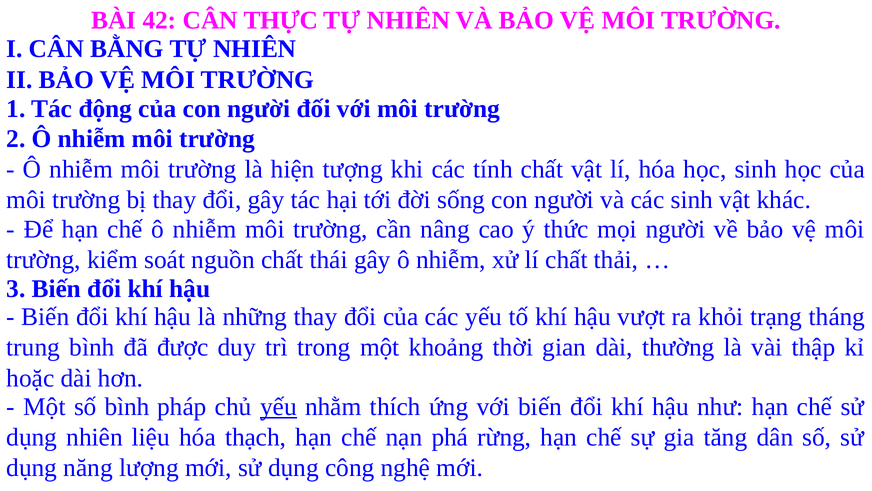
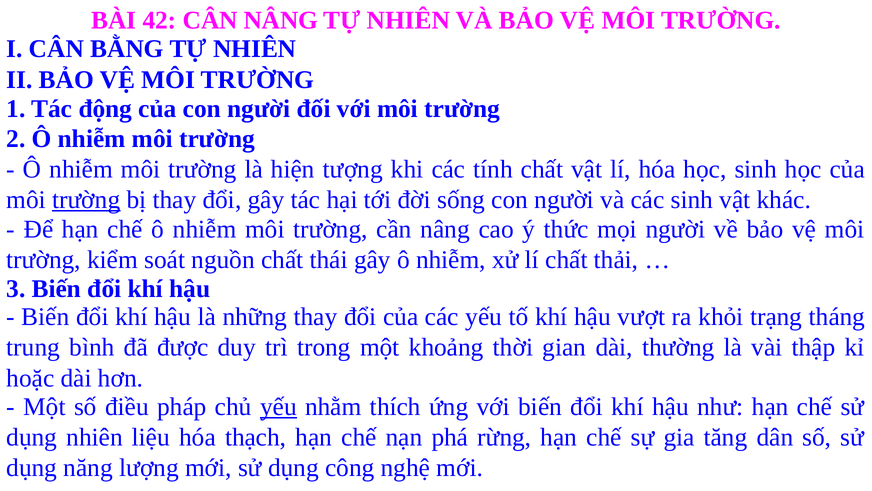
CÂN THỰC: THỰC -> NÂNG (281, 20)
trường underline: none -> present (86, 200)
số bình: bình -> điều (127, 406)
